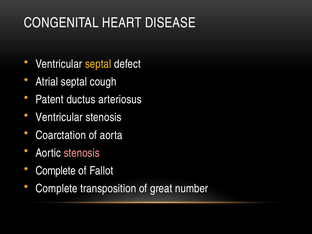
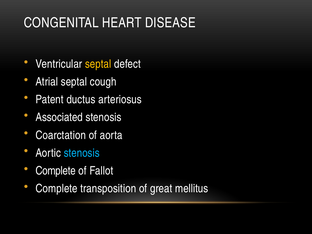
Ventricular: Ventricular -> Associated (59, 117)
stenosis colour: pink -> light blue (82, 153)
number: number -> mellitus (192, 189)
